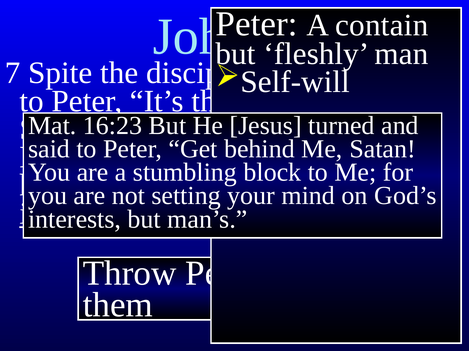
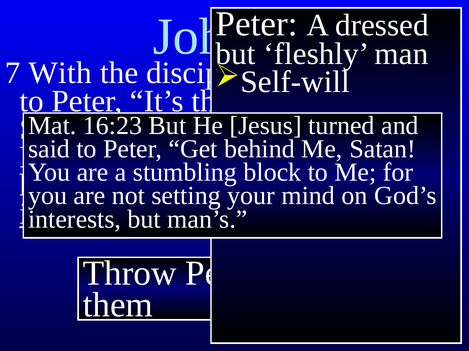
contain: contain -> dressed (382, 25)
Spite: Spite -> With (60, 73)
